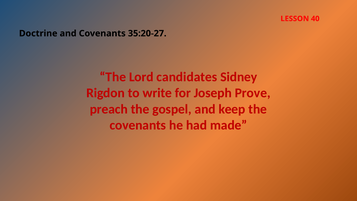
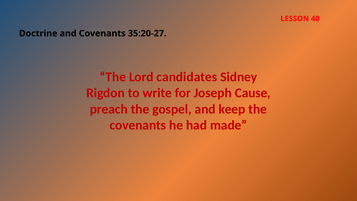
Prove: Prove -> Cause (253, 93)
